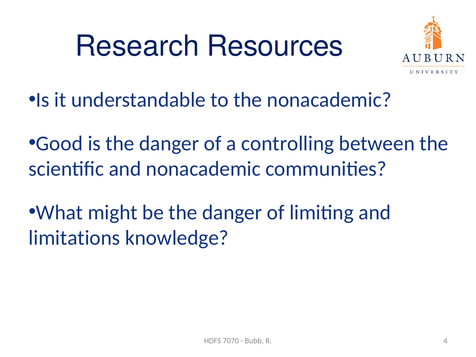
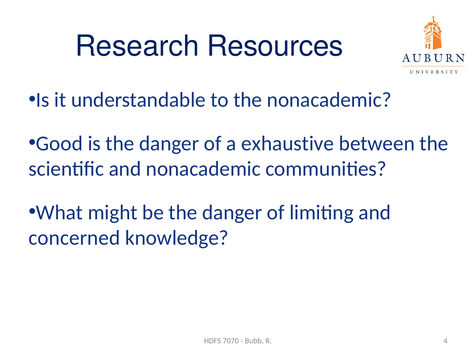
controlling: controlling -> exhaustive (288, 143)
limitations: limitations -> concerned (74, 238)
